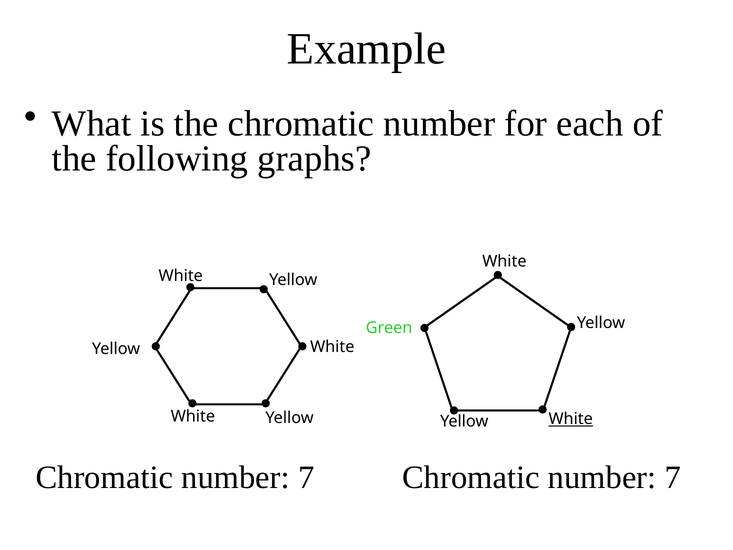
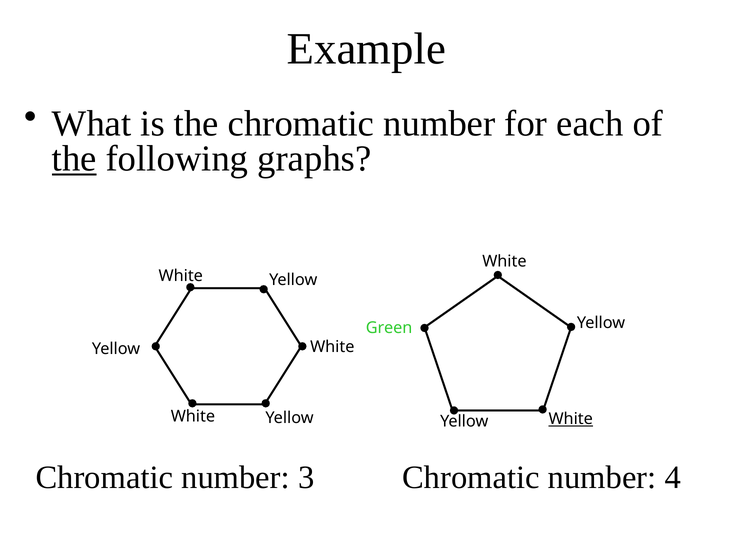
the underline: none -> present (74, 159)
7: 7 -> 3 (306, 477)
7: 7 -> 4 (673, 477)
